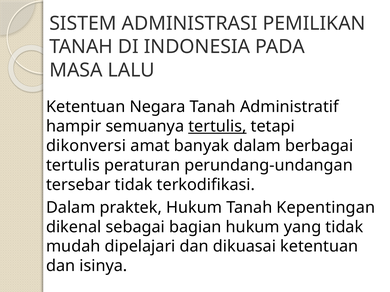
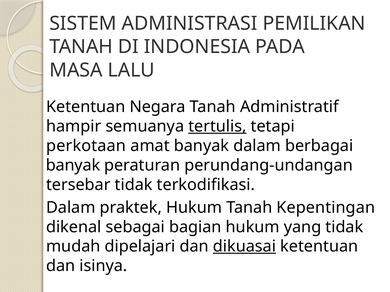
dikonversi: dikonversi -> perkotaan (86, 146)
tertulis: tertulis -> banyak (73, 166)
dikuasai underline: none -> present (245, 247)
